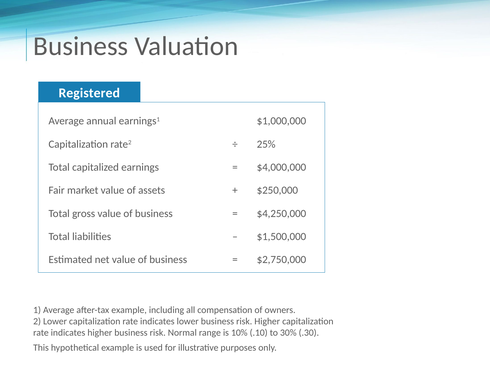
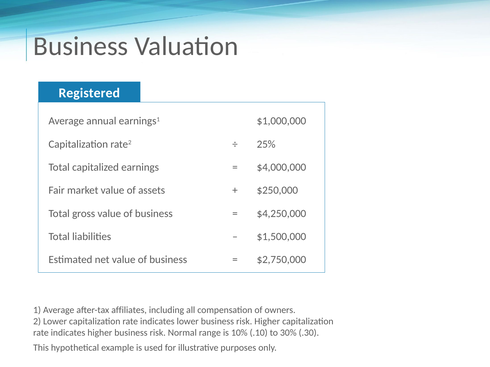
after-tax example: example -> affiliates (129, 310)
